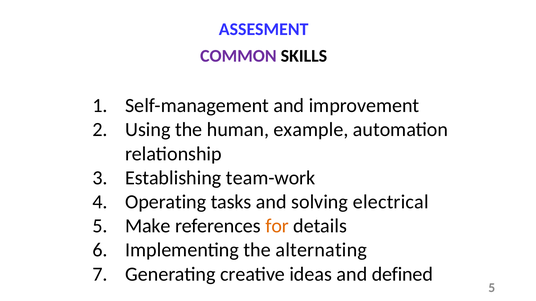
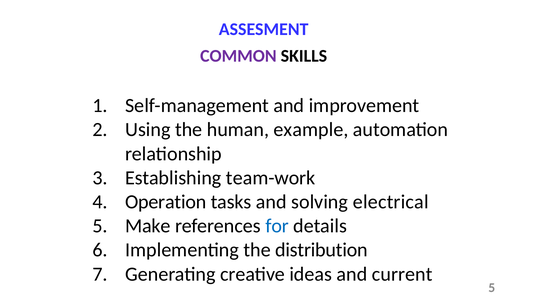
Operating: Operating -> Operation (166, 202)
for colour: orange -> blue (277, 226)
alternating: alternating -> distribution (321, 250)
defined: defined -> current (402, 275)
